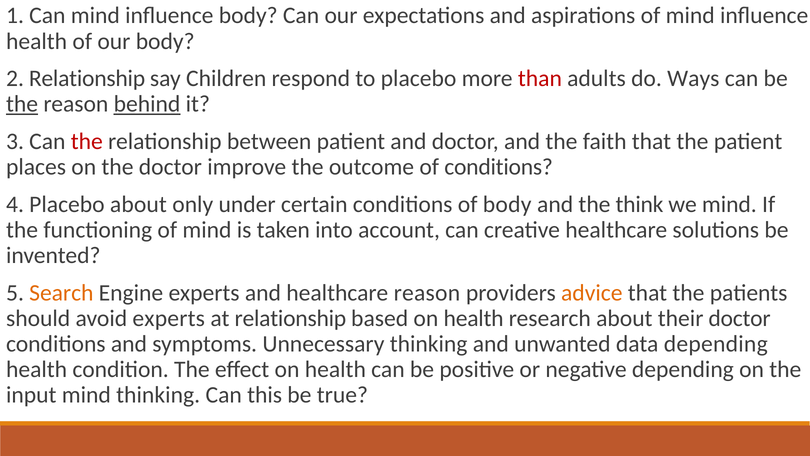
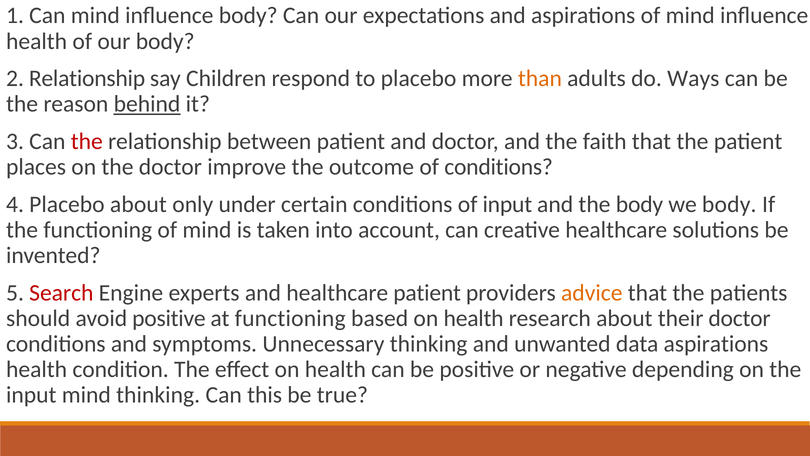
than colour: red -> orange (540, 79)
the underline: present -> none (22, 104)
of body: body -> input (507, 204)
the think: think -> body (639, 204)
we mind: mind -> body (729, 204)
Search colour: orange -> red (61, 293)
healthcare reason: reason -> patient (427, 293)
avoid experts: experts -> positive (169, 318)
at relationship: relationship -> functioning (290, 318)
data depending: depending -> aspirations (716, 344)
